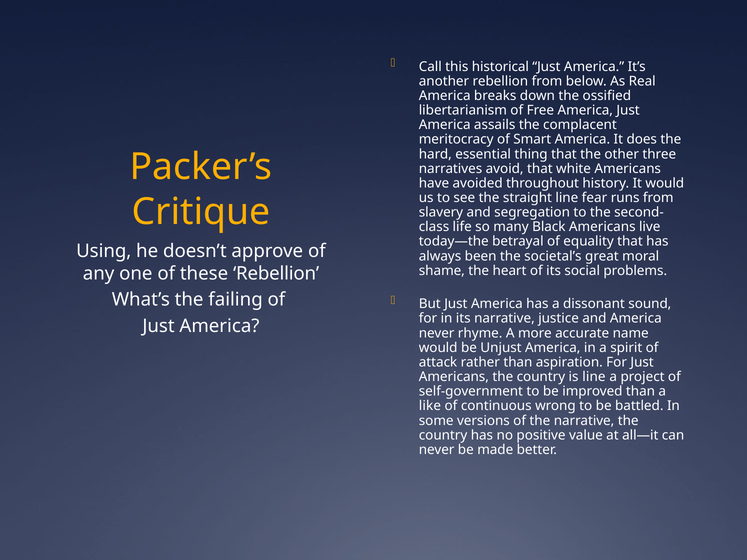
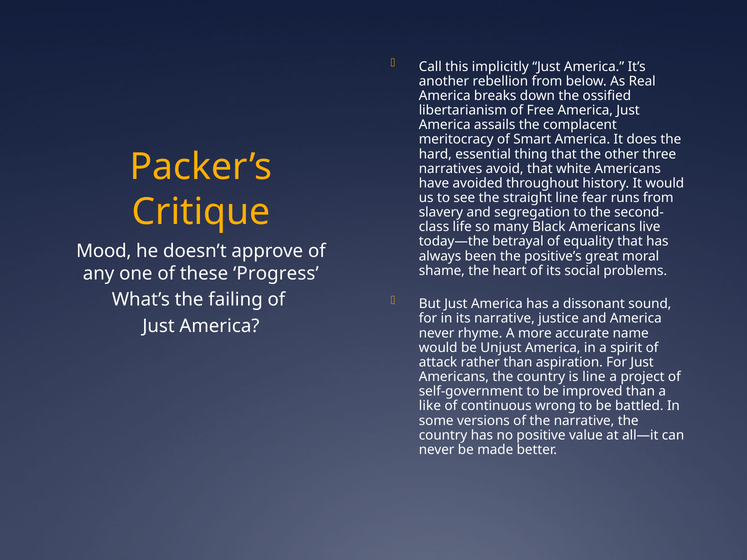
historical: historical -> implicitly (500, 67)
Using: Using -> Mood (104, 251)
societal’s: societal’s -> positive’s (553, 256)
these Rebellion: Rebellion -> Progress (276, 274)
